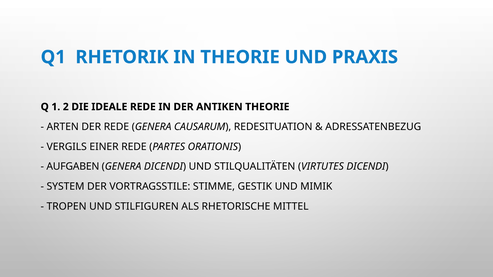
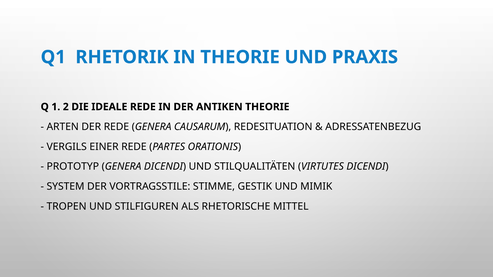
AUFGABEN: AUFGABEN -> PROTOTYP (73, 167)
